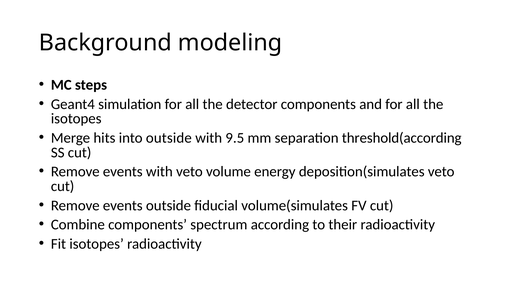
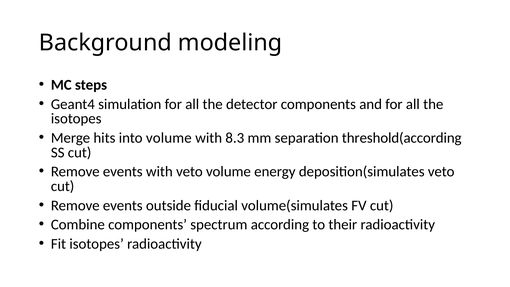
into outside: outside -> volume (169, 138)
9.5: 9.5 -> 8.3 (235, 138)
